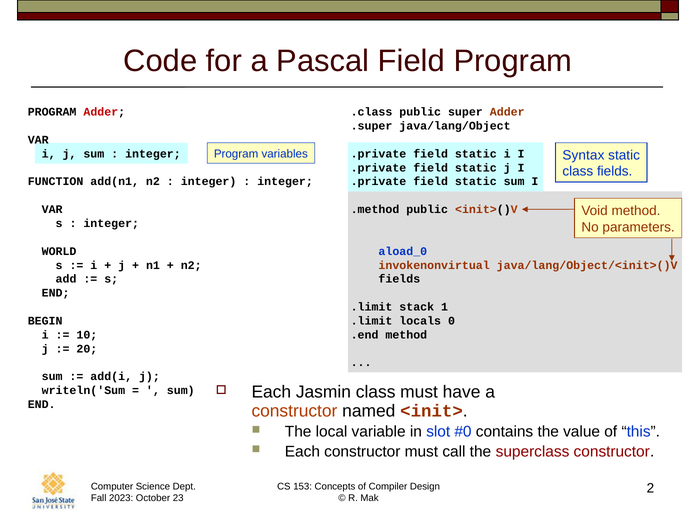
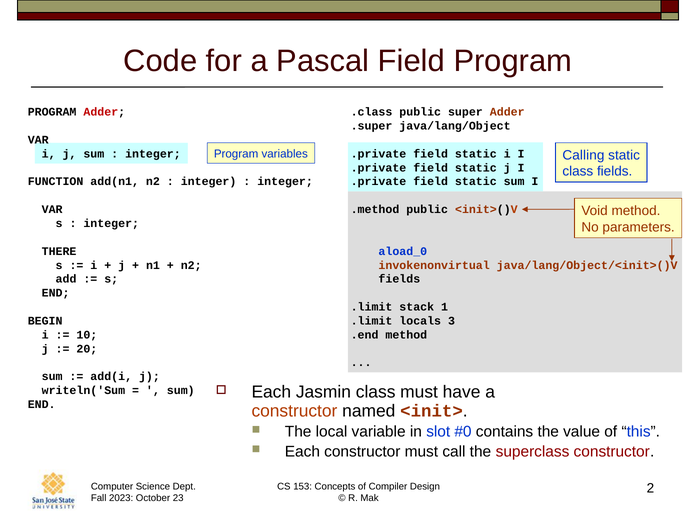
Syntax: Syntax -> Calling (583, 155)
WORLD: WORLD -> THERE (59, 251)
0: 0 -> 3 (452, 321)
